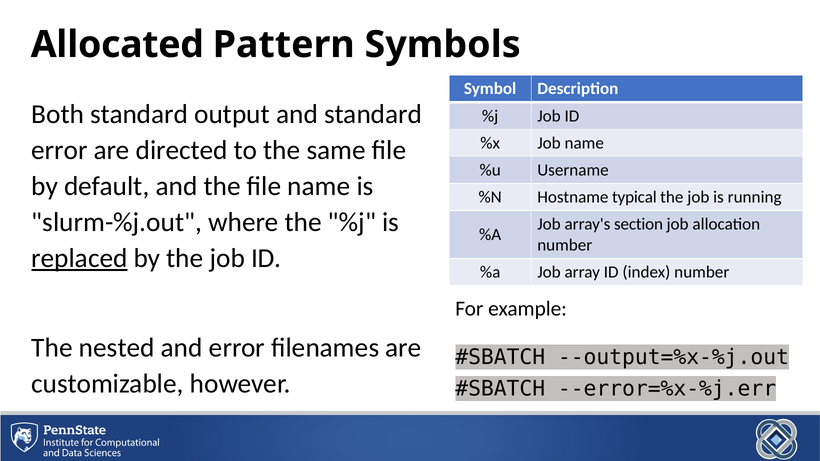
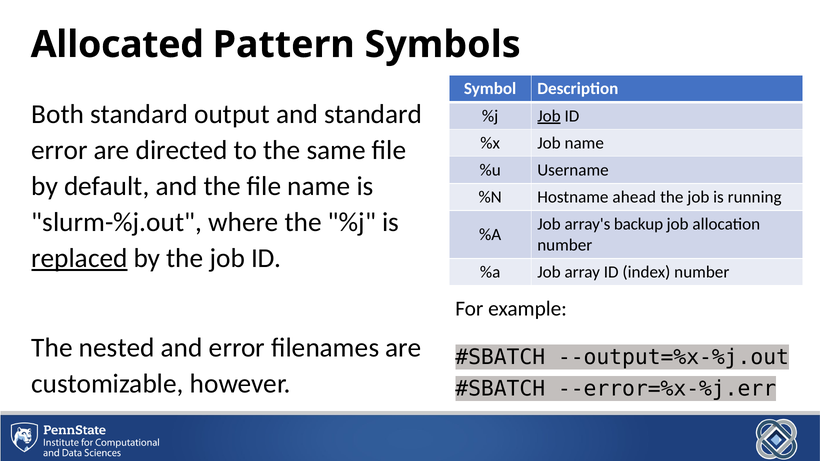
Job underline: none -> present (549, 116)
typical: typical -> ahead (634, 197)
section: section -> backup (639, 224)
